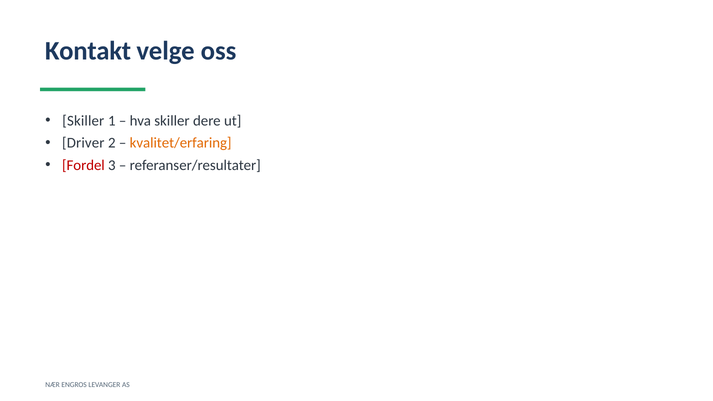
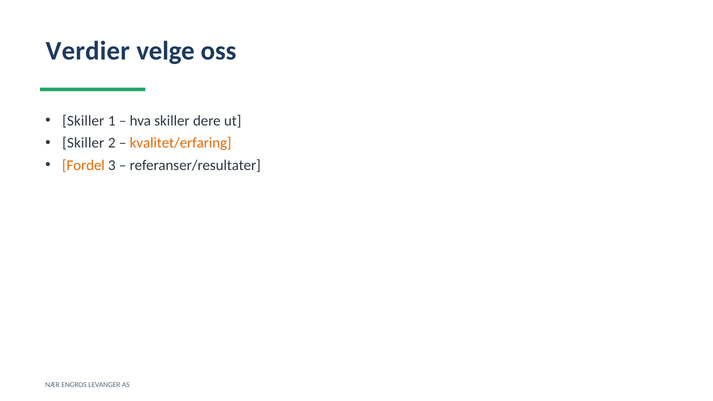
Kontakt: Kontakt -> Verdier (88, 51)
Driver: Driver -> Skiller (83, 143)
Fordel colour: red -> orange (83, 165)
